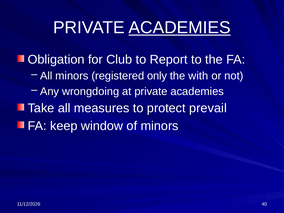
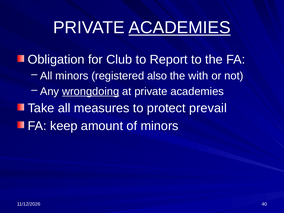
only: only -> also (157, 76)
wrongdoing underline: none -> present (91, 91)
window: window -> amount (102, 126)
